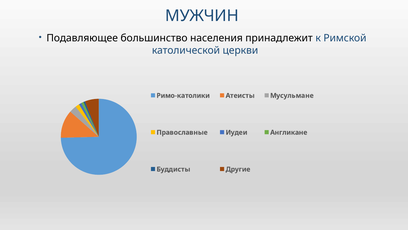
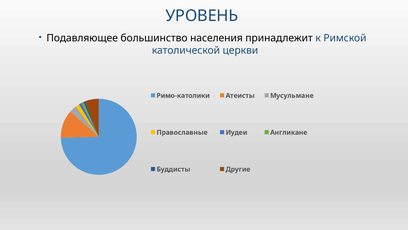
МУЖЧИН: МУЖЧИН -> УРОВЕНЬ (202, 16)
